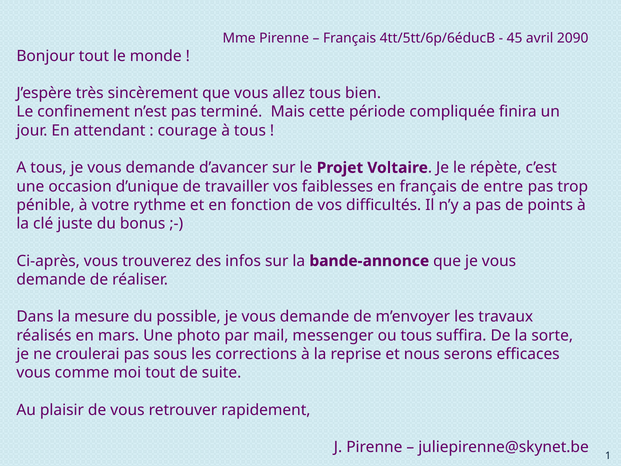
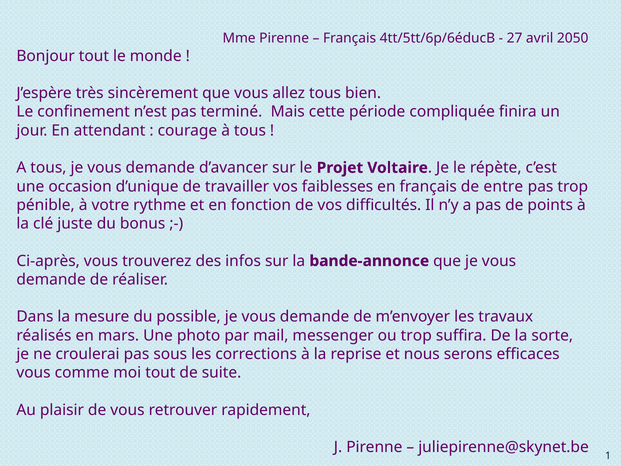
45: 45 -> 27 (515, 38)
2090: 2090 -> 2050 (573, 38)
ou tous: tous -> trop (416, 335)
